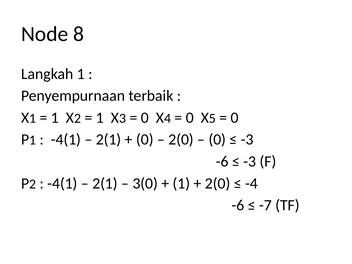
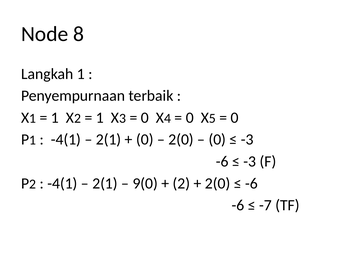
3(0: 3(0 -> 9(0 (145, 183)
1: 1 -> 2 (181, 183)
-4: -4 -> -6 (252, 183)
